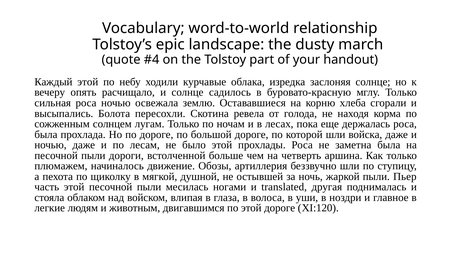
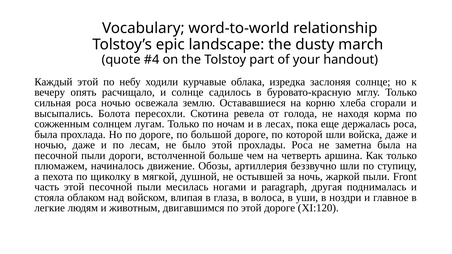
Пьер: Пьер -> Front (405, 177)
translated: translated -> paragraph (284, 187)
